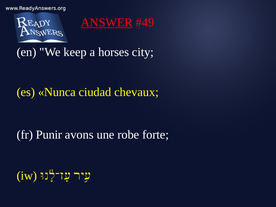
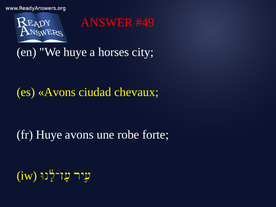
ANSWER underline: present -> none (107, 22)
We keep: keep -> huye (75, 52)
es Nunca: Nunca -> Avons (57, 92)
fr Punir: Punir -> Huye (49, 135)
